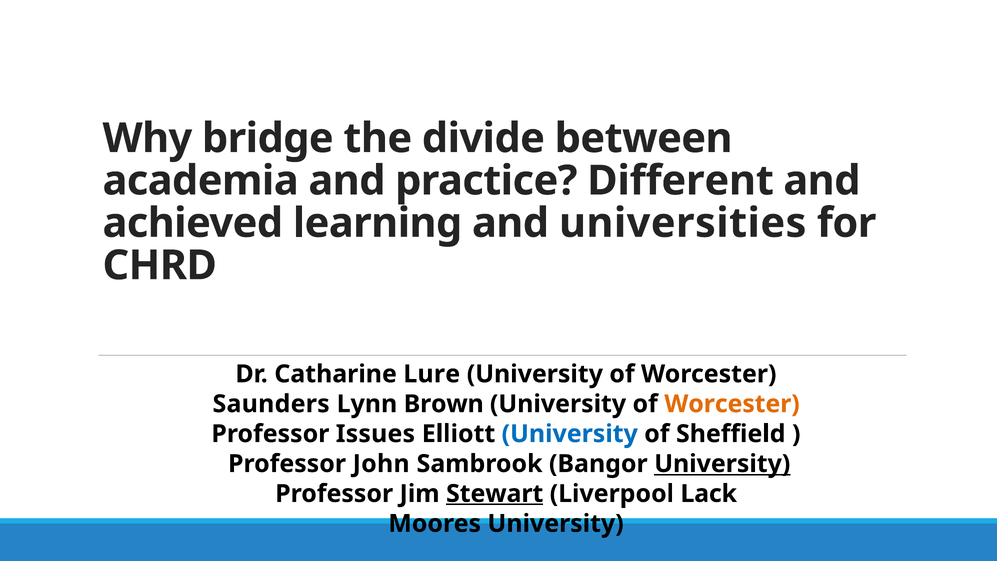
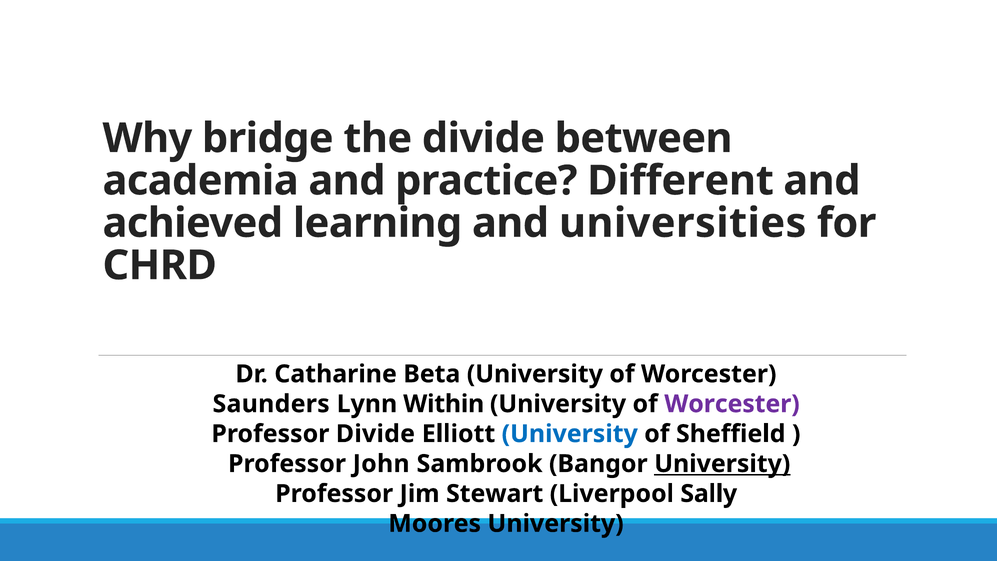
Lure: Lure -> Beta (432, 374)
Brown: Brown -> Within (444, 404)
Worcester colour: orange -> purple (732, 404)
Professor Issues: Issues -> Divide (375, 434)
Stewart underline: present -> none (495, 494)
Lack: Lack -> Sally (709, 494)
